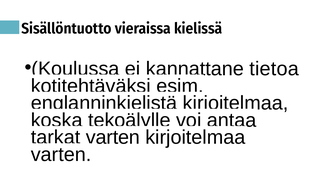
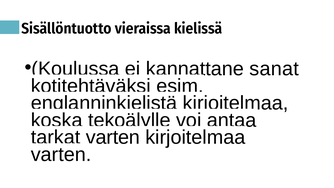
tietoa: tietoa -> sanat (274, 69)
